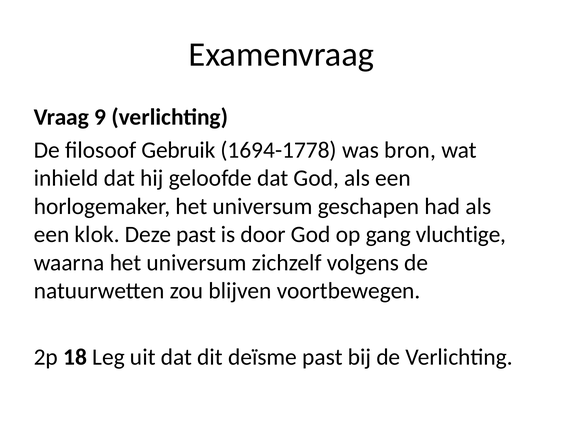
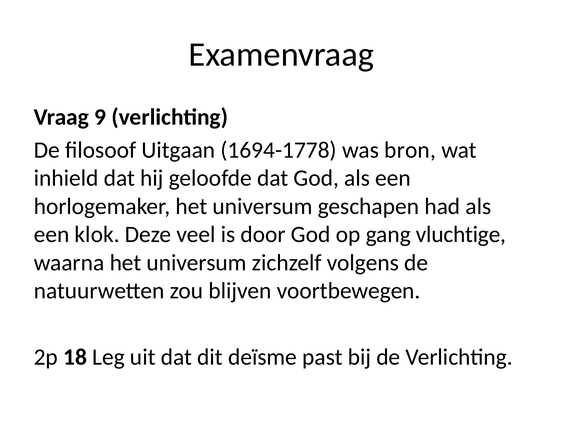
Gebruik: Gebruik -> Uitgaan (178, 150)
Deze past: past -> veel (196, 235)
